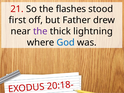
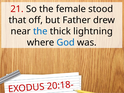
flashes: flashes -> female (71, 9)
first: first -> that (17, 20)
the colour: purple -> blue (40, 31)
